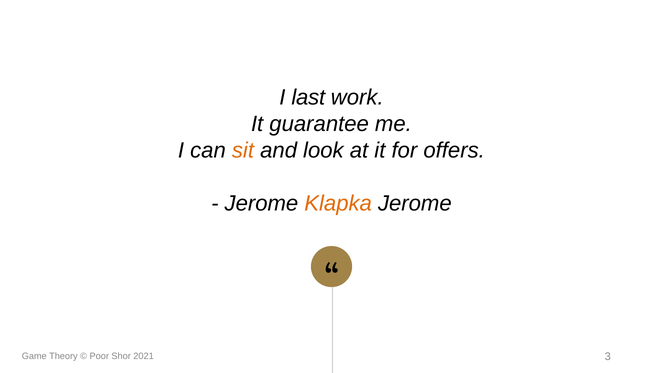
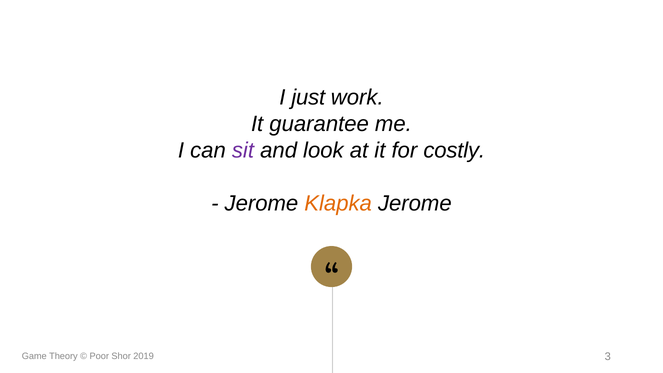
last: last -> just (308, 97)
sit colour: orange -> purple (243, 150)
offers: offers -> costly (454, 150)
2021: 2021 -> 2019 (144, 356)
